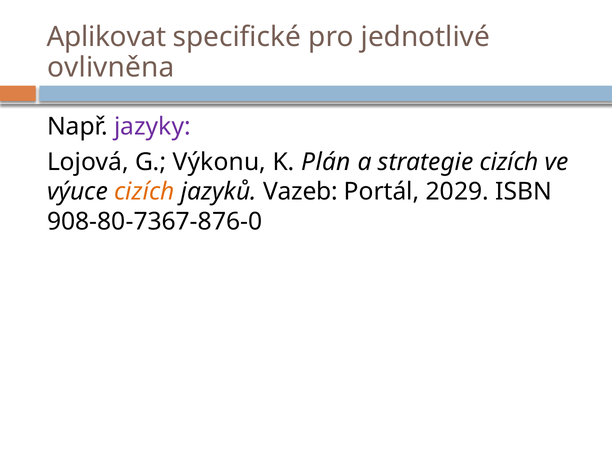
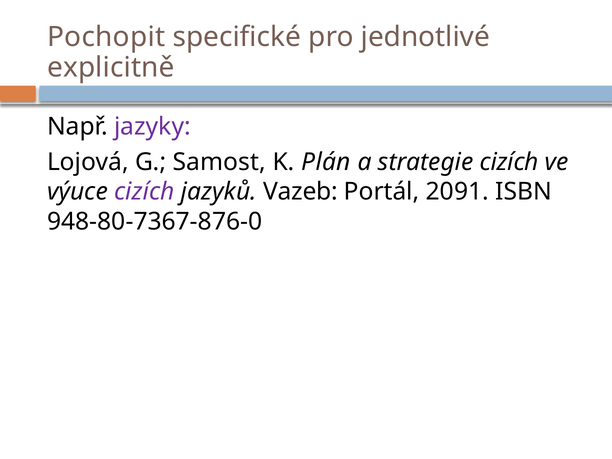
Aplikovat: Aplikovat -> Pochopit (106, 37)
ovlivněna: ovlivněna -> explicitně (111, 67)
Výkonu: Výkonu -> Samost (219, 162)
cizích colour: orange -> purple (144, 192)
2029: 2029 -> 2091 (457, 192)
908-80-7367-876-0: 908-80-7367-876-0 -> 948-80-7367-876-0 (155, 221)
